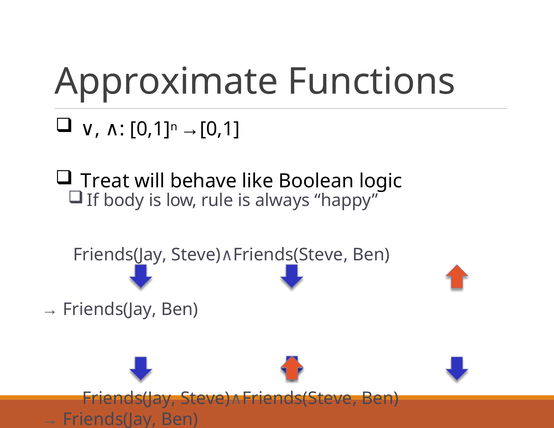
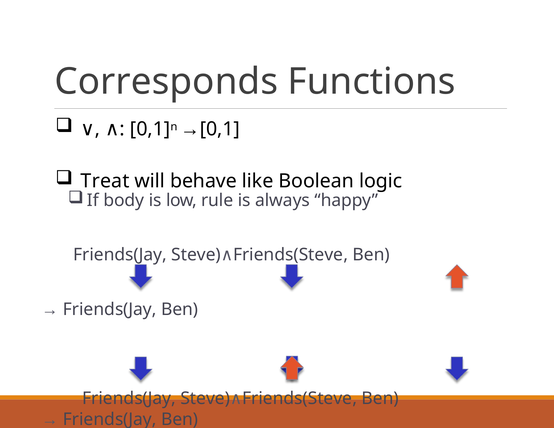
Approximate: Approximate -> Corresponds (166, 82)
